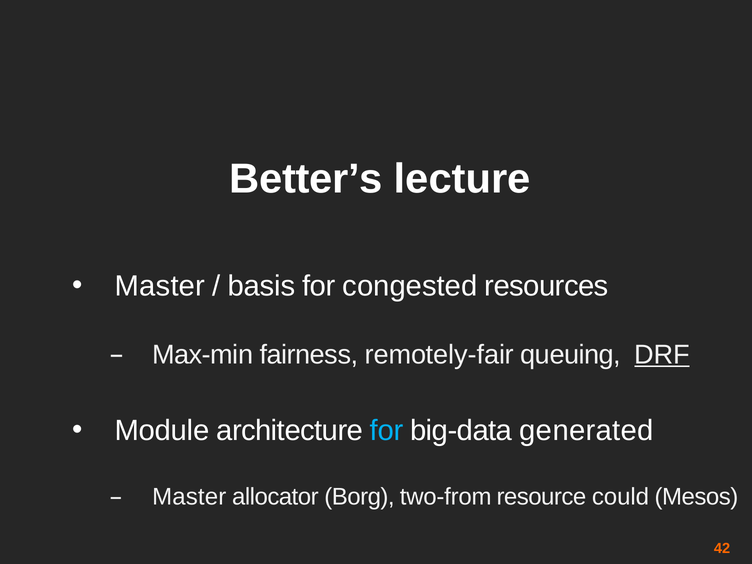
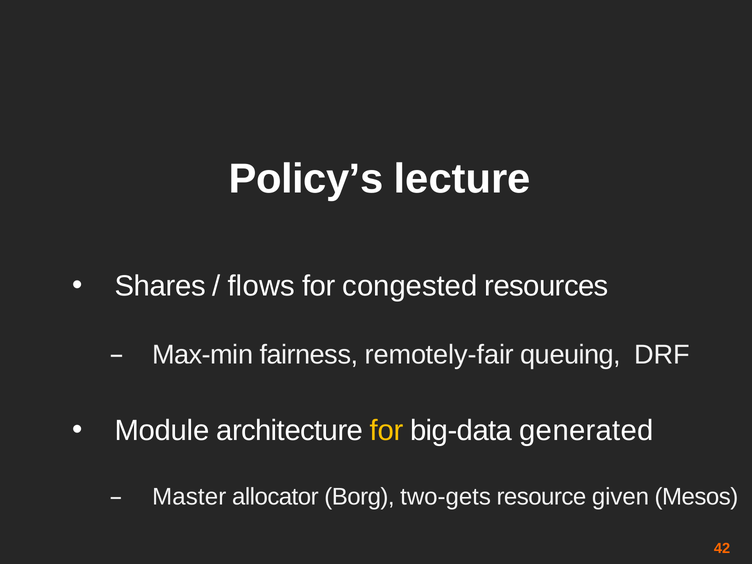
Better’s: Better’s -> Policy’s (306, 179)
Master: Master -> Shares (160, 286)
basis: basis -> flows (261, 286)
DRF underline: present -> none (662, 355)
for colour: light blue -> yellow (387, 431)
two-from: two-from -> two-gets (446, 497)
could: could -> given (620, 497)
